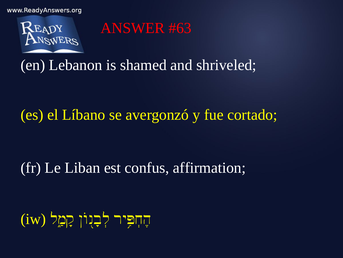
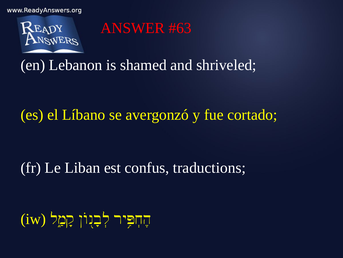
affirmation: affirmation -> traductions (209, 167)
